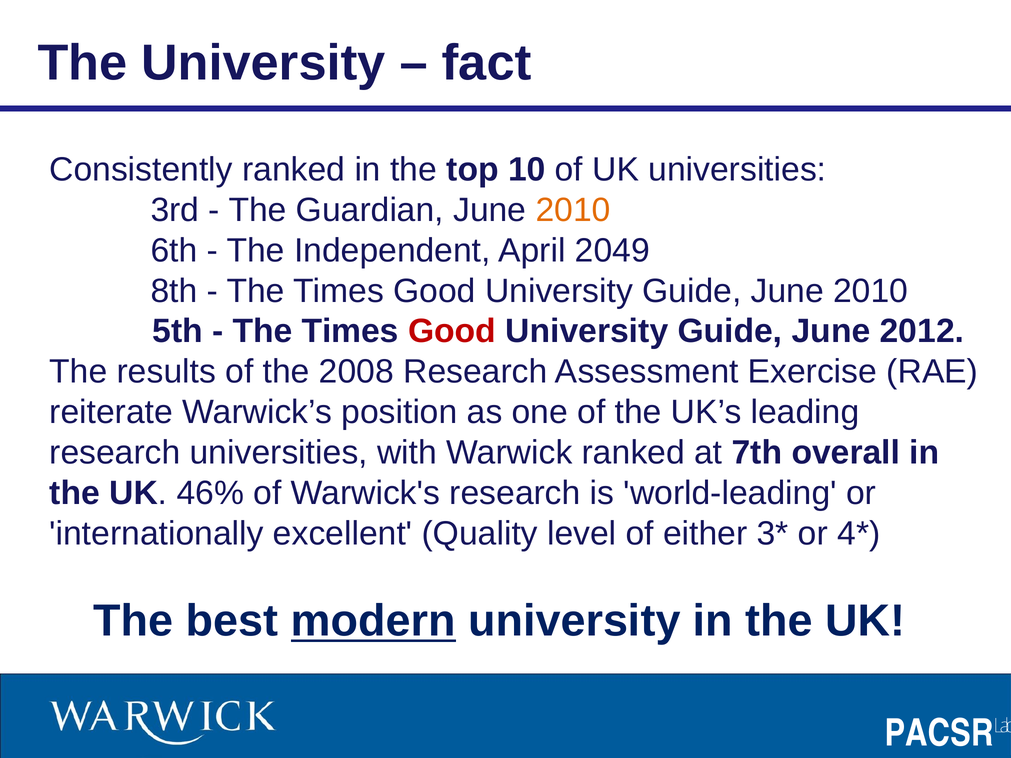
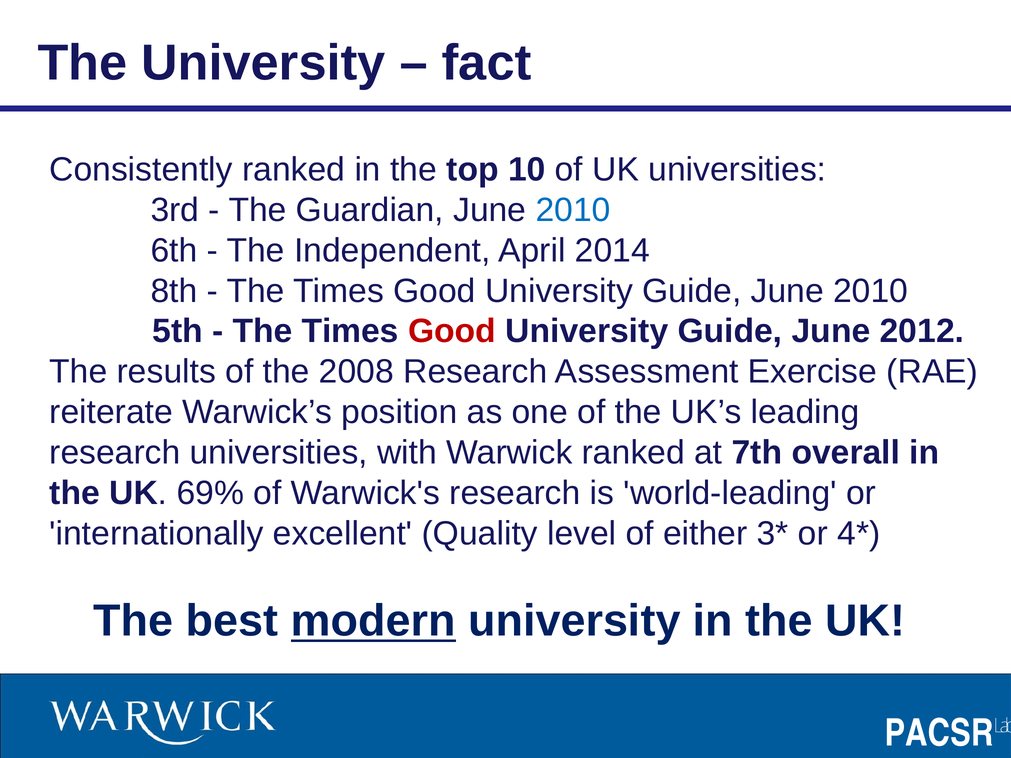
2010 colour: orange -> blue (573, 210)
2049: 2049 -> 2014 (612, 251)
46%: 46% -> 69% (210, 493)
